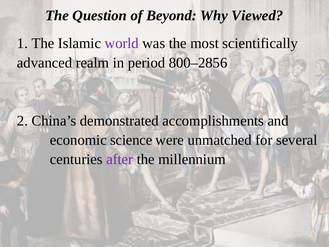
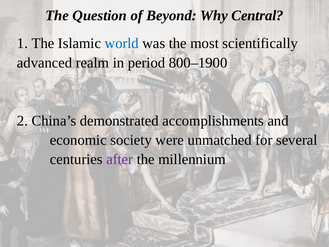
Viewed: Viewed -> Central (257, 16)
world colour: purple -> blue (122, 43)
800–2856: 800–2856 -> 800–1900 (198, 63)
science: science -> society (131, 140)
